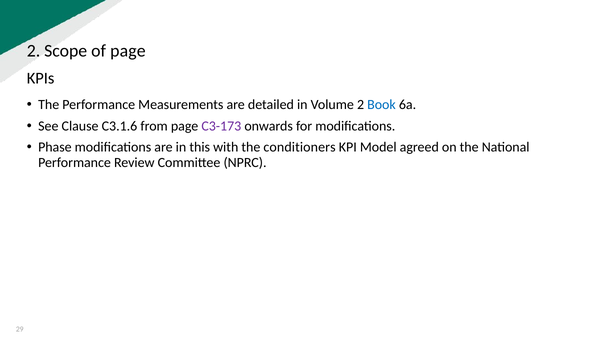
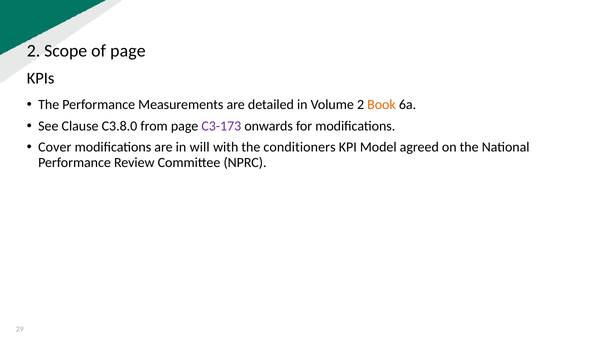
Book colour: blue -> orange (382, 104)
C3.1.6: C3.1.6 -> C3.8.0 (119, 126)
Phase: Phase -> Cover (55, 147)
this: this -> will (200, 147)
